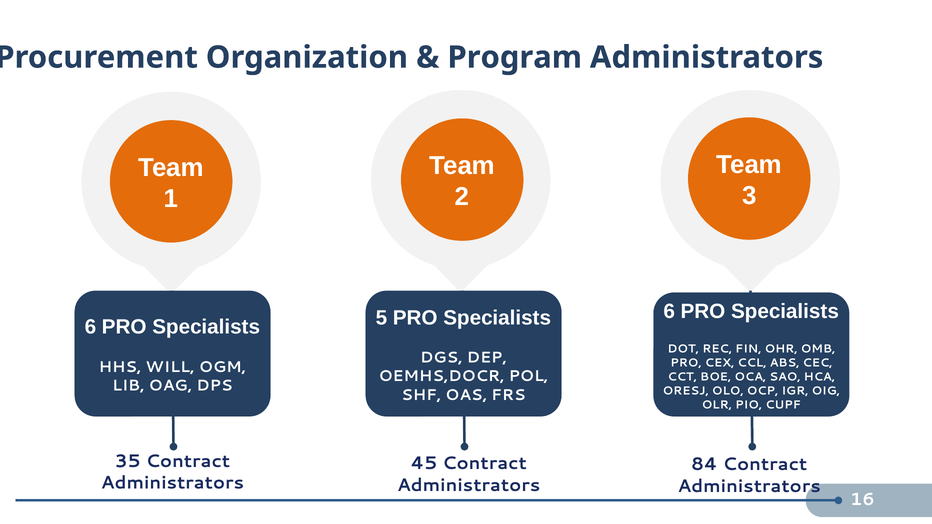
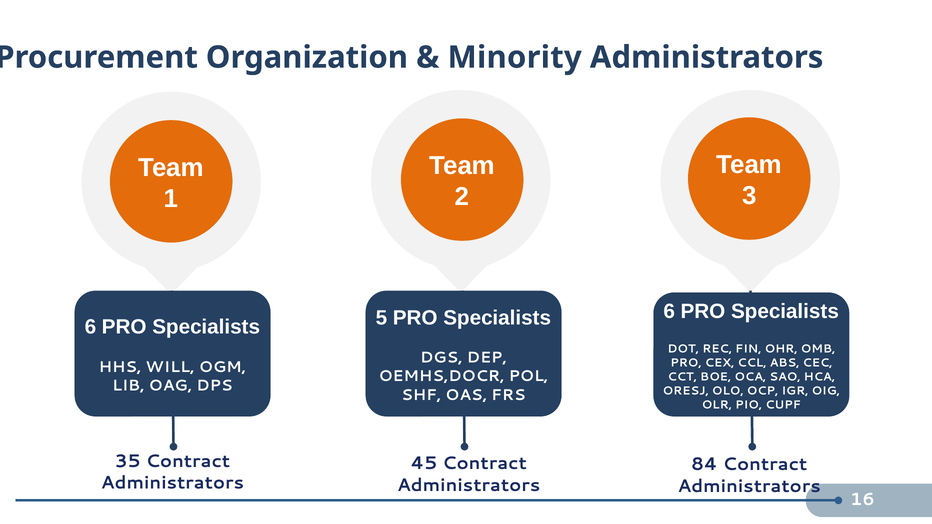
Program: Program -> Minority (515, 57)
